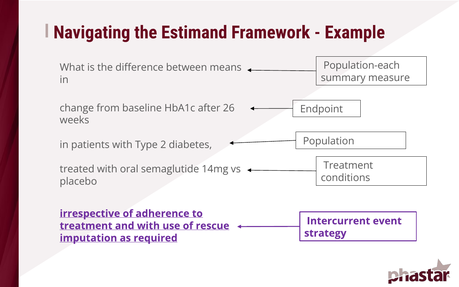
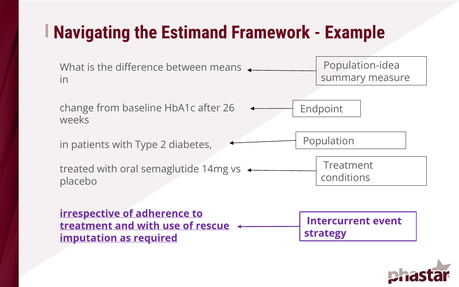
Population-each: Population-each -> Population-idea (362, 65)
